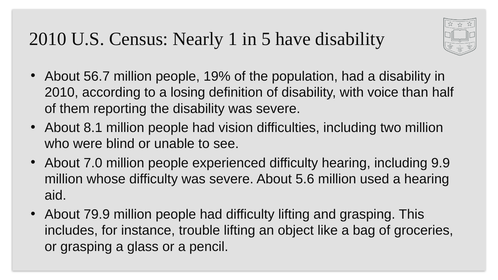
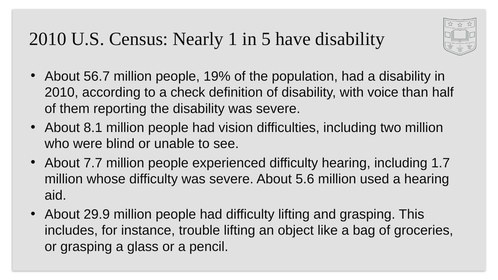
losing: losing -> check (188, 92)
7.0: 7.0 -> 7.7 (93, 163)
9.9: 9.9 -> 1.7 (441, 163)
79.9: 79.9 -> 29.9 (97, 214)
